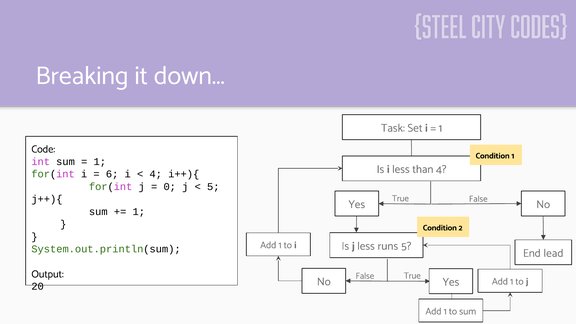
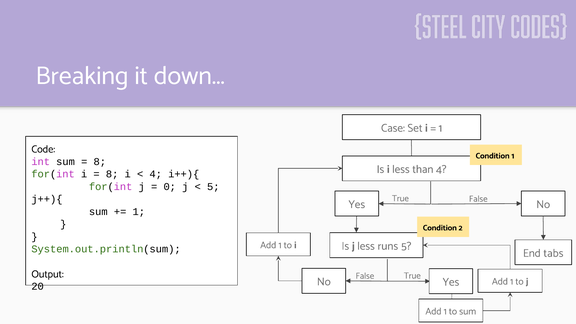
Task: Task -> Case (393, 128)
1: 1 -> 8 (100, 162)
6: 6 -> 8 (112, 174)
lead: lead -> tabs (553, 253)
